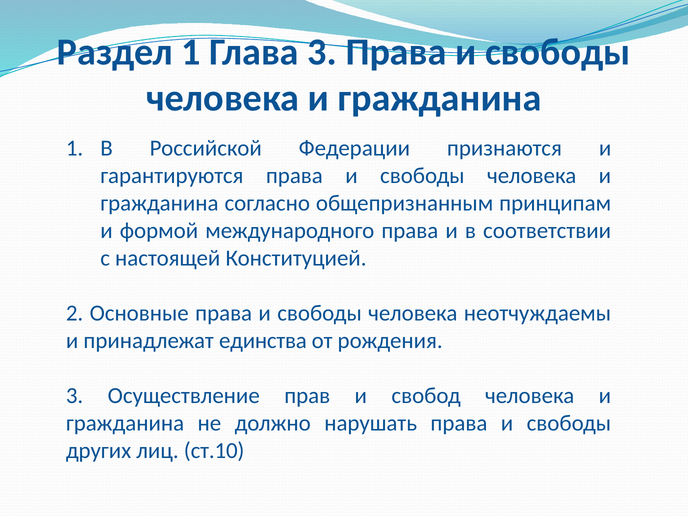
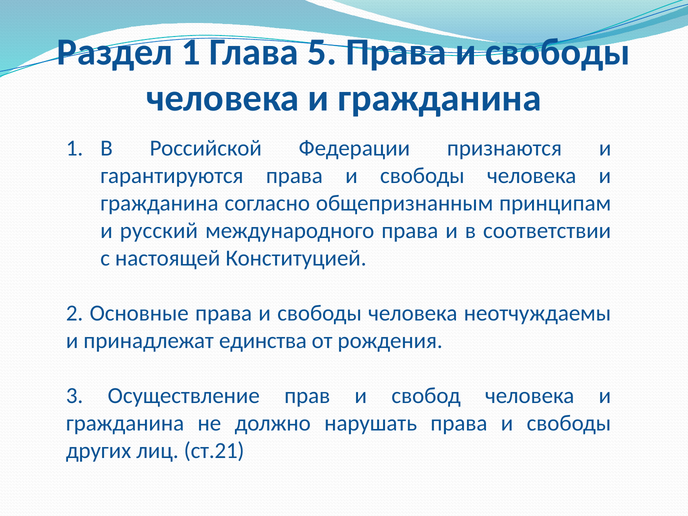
Глава 3: 3 -> 5 (322, 52)
формой: формой -> русский (159, 231)
ст.10: ст.10 -> ст.21 (214, 451)
